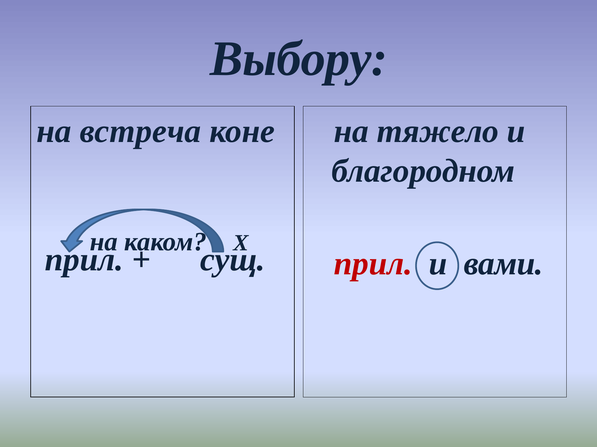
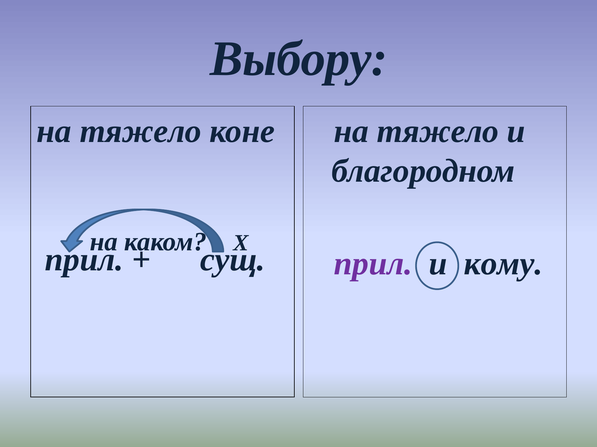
встреча: встреча -> тяжело (141, 132)
прил colour: red -> purple (373, 264)
вами: вами -> кому (503, 264)
